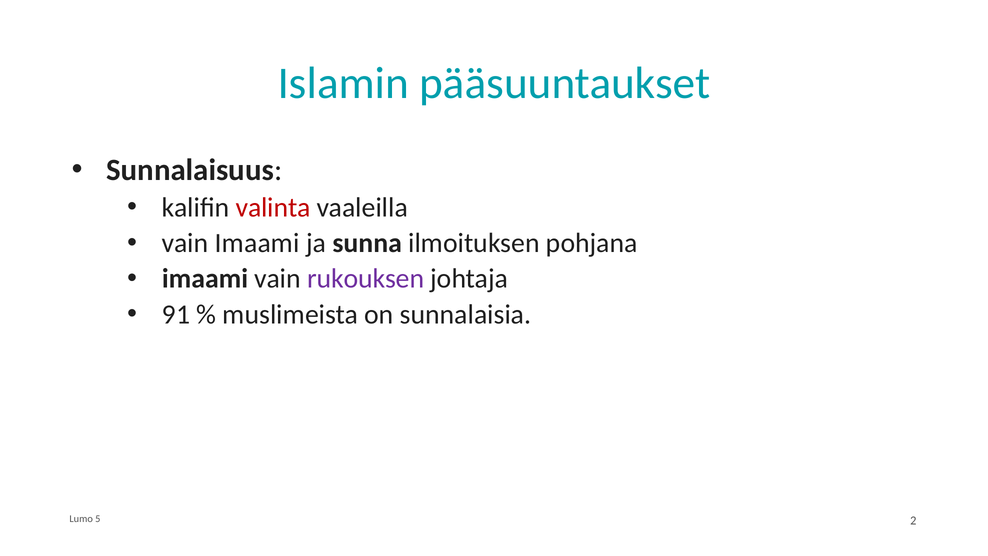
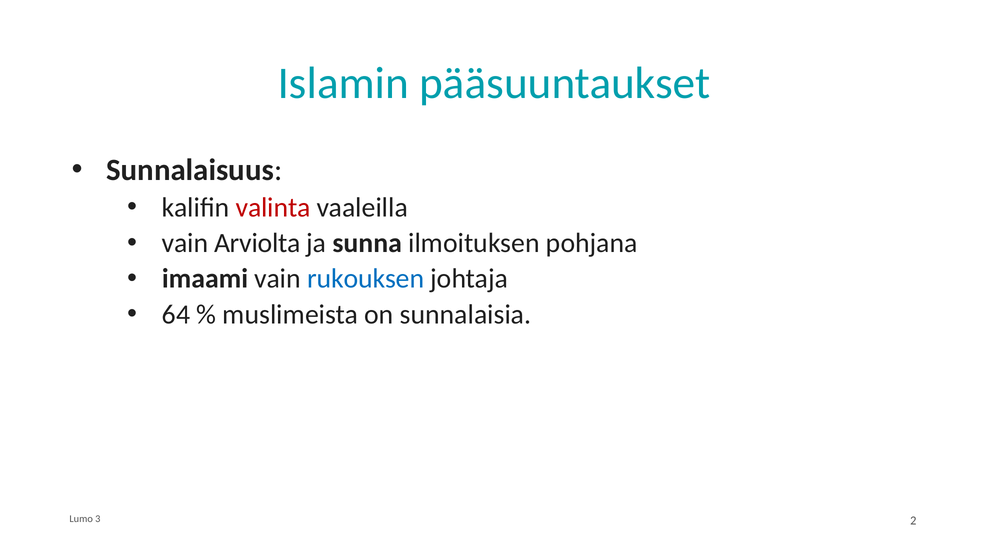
vain Imaami: Imaami -> Arviolta (257, 243)
rukouksen colour: purple -> blue (366, 279)
91: 91 -> 64 (176, 314)
5: 5 -> 3 (98, 519)
